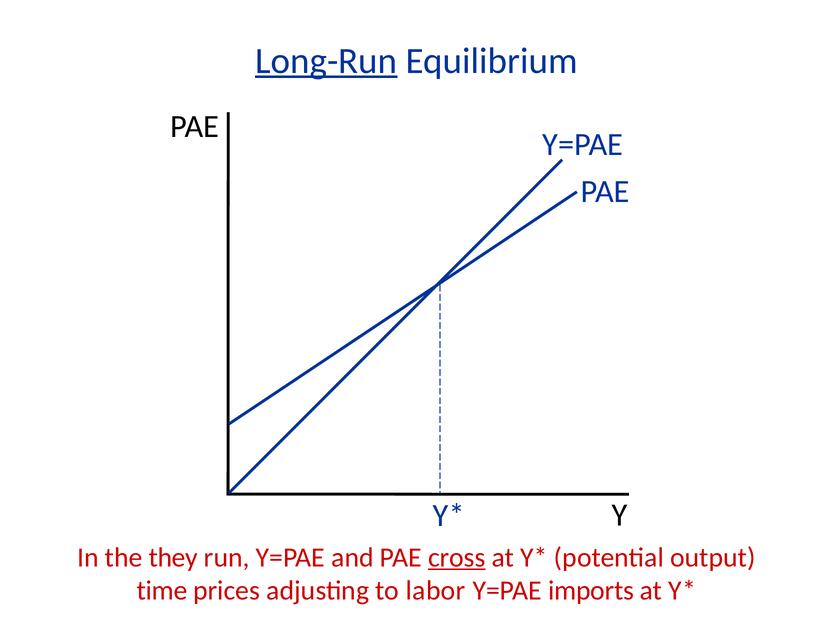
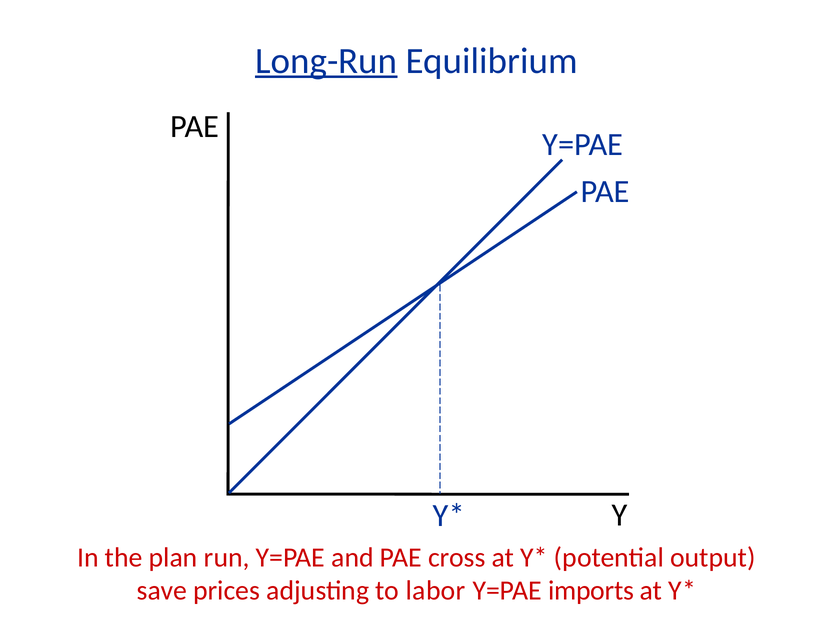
they: they -> plan (173, 557)
cross underline: present -> none (457, 557)
time: time -> save (162, 590)
